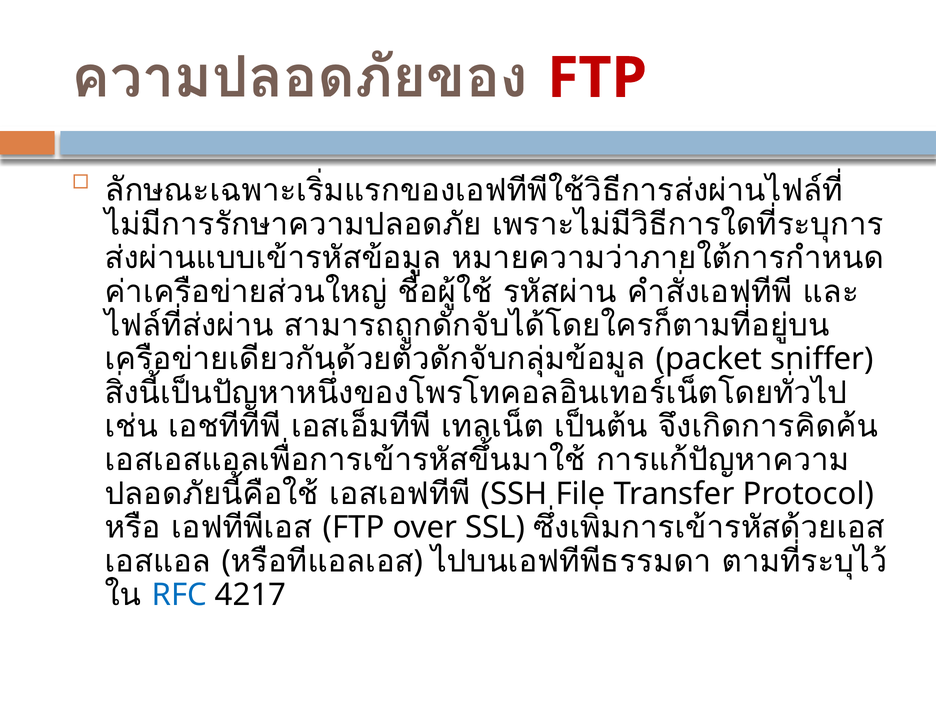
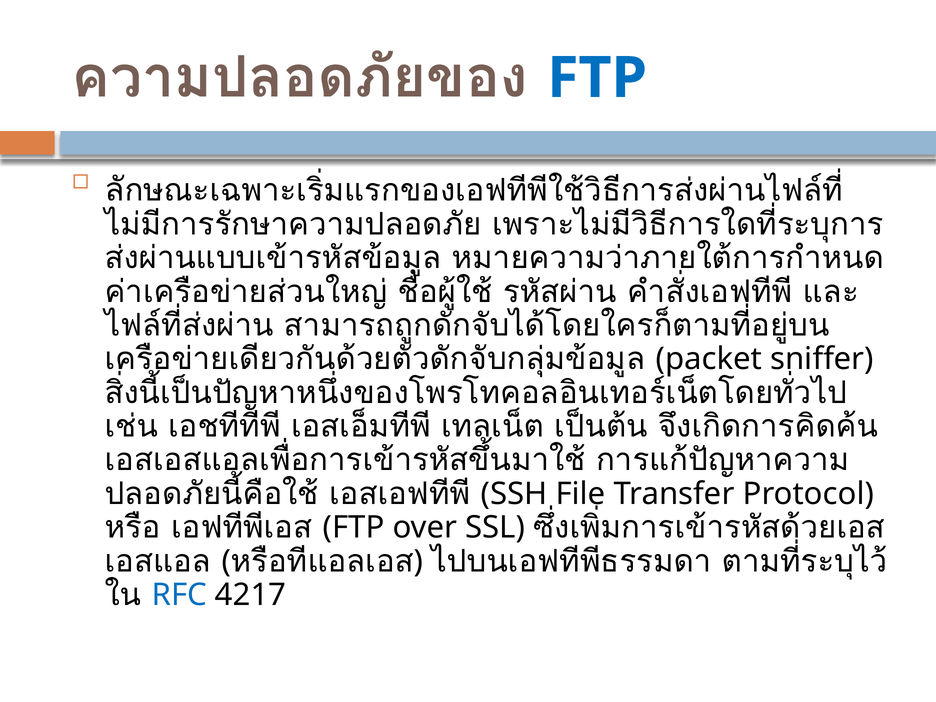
FTP colour: red -> blue (597, 78)
